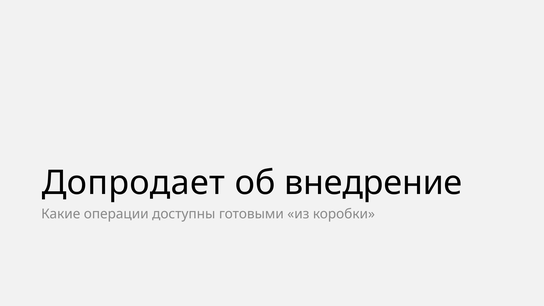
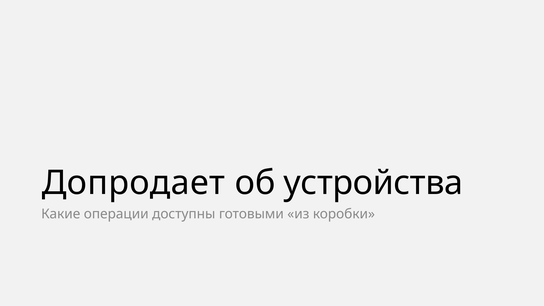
внедрение: внедрение -> устройства (373, 183)
